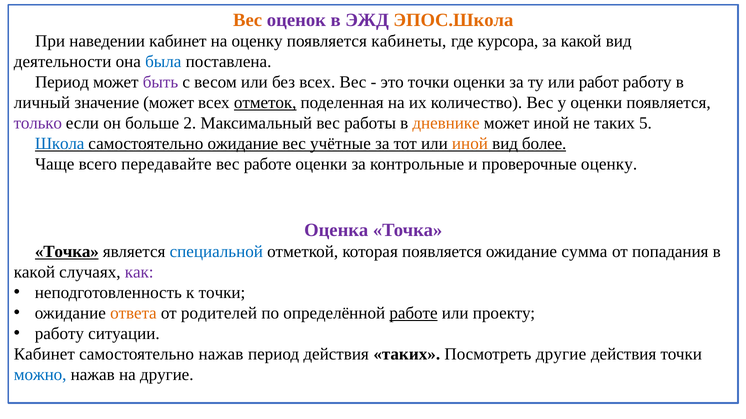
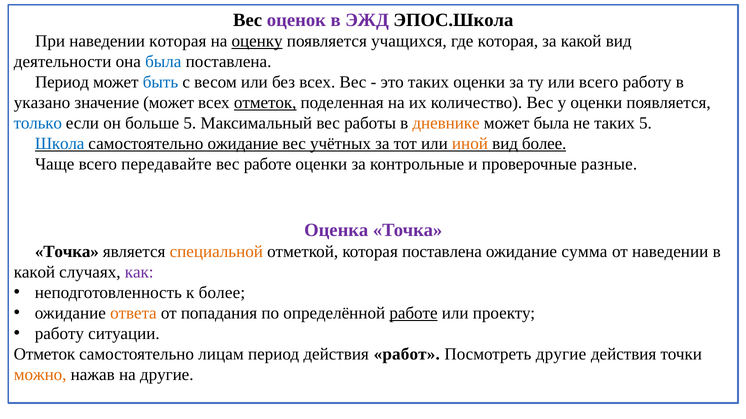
Вес colour: orange -> black (248, 20)
ЭПОС.Школа colour: orange -> black (453, 20)
наведении кабинет: кабинет -> которая (178, 41)
оценку underline: none -> present (257, 41)
кабинеты: кабинеты -> учащихся (409, 41)
где курсора: курсора -> которая (508, 41)
быть colour: purple -> blue (161, 82)
это точки: точки -> таких (428, 82)
или работ: работ -> всего (599, 82)
личный: личный -> указано (42, 103)
только colour: purple -> blue (38, 123)
больше 2: 2 -> 5 (190, 123)
может иной: иной -> была (551, 123)
учётные: учётные -> учётных (341, 144)
проверочные оценку: оценку -> разные (609, 164)
Точка underline: present -> none (67, 252)
специальной colour: blue -> orange (216, 252)
которая появляется: появляется -> поставлена (442, 252)
от попадания: попадания -> наведении (670, 252)
к точки: точки -> более (222, 293)
родителей: родителей -> попадания (219, 313)
Кабинет: Кабинет -> Отметок (44, 354)
самостоятельно нажав: нажав -> лицам (221, 354)
действия таких: таких -> работ (407, 354)
можно colour: blue -> orange (40, 375)
